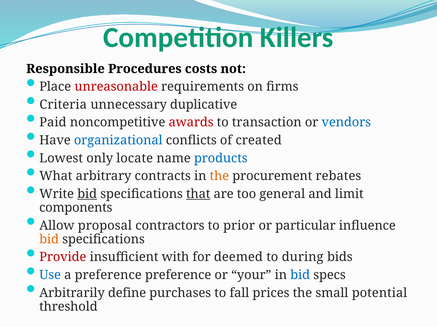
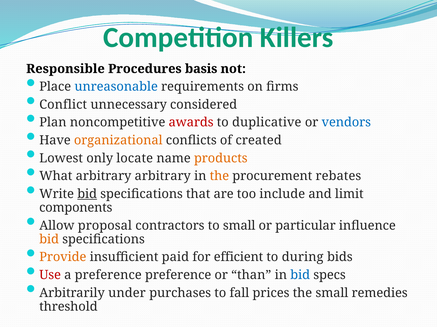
costs: costs -> basis (201, 69)
unreasonable colour: red -> blue (116, 87)
Criteria: Criteria -> Conflict (63, 105)
duplicative: duplicative -> considered (204, 105)
Paid: Paid -> Plan (53, 123)
transaction: transaction -> duplicative (267, 123)
organizational colour: blue -> orange (118, 141)
products colour: blue -> orange (221, 159)
arbitrary contracts: contracts -> arbitrary (163, 176)
that underline: present -> none (198, 194)
general: general -> include (282, 194)
to prior: prior -> small (239, 226)
Provide colour: red -> orange (63, 258)
with: with -> paid (175, 258)
deemed: deemed -> efficient (239, 258)
Use colour: blue -> red (50, 276)
your: your -> than (251, 276)
define: define -> under (127, 294)
potential: potential -> remedies (380, 294)
